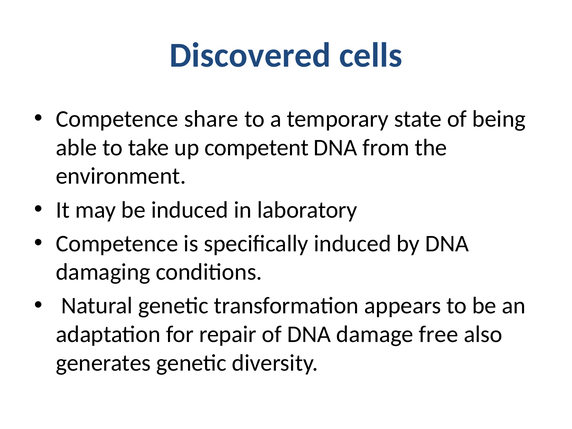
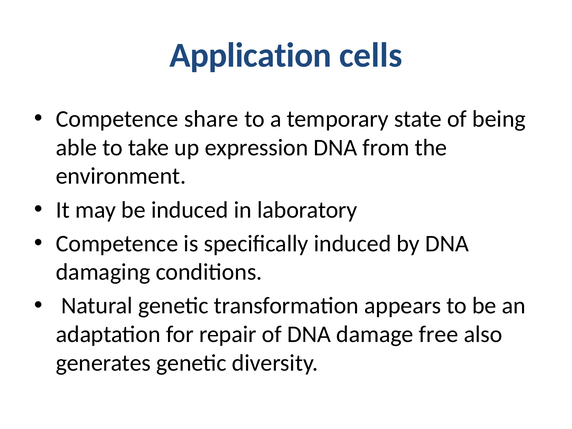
Discovered: Discovered -> Application (250, 55)
competent: competent -> expression (256, 148)
